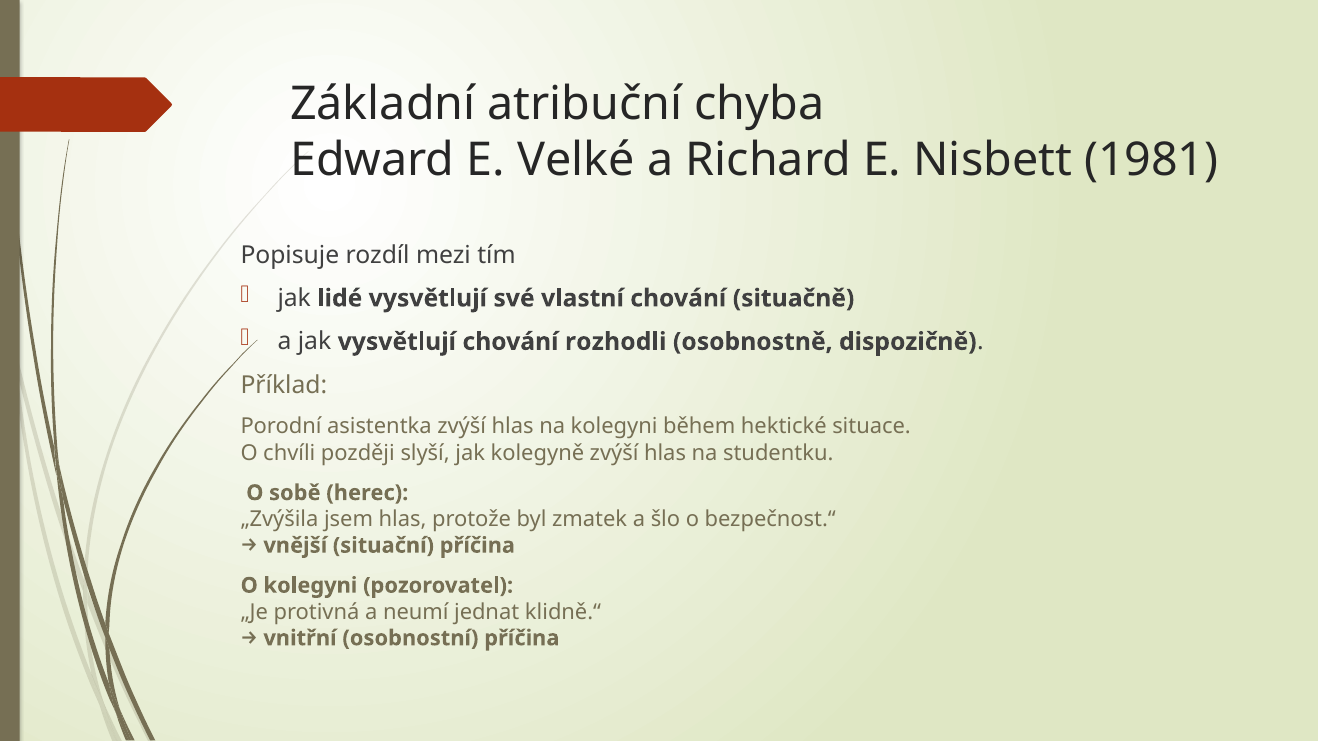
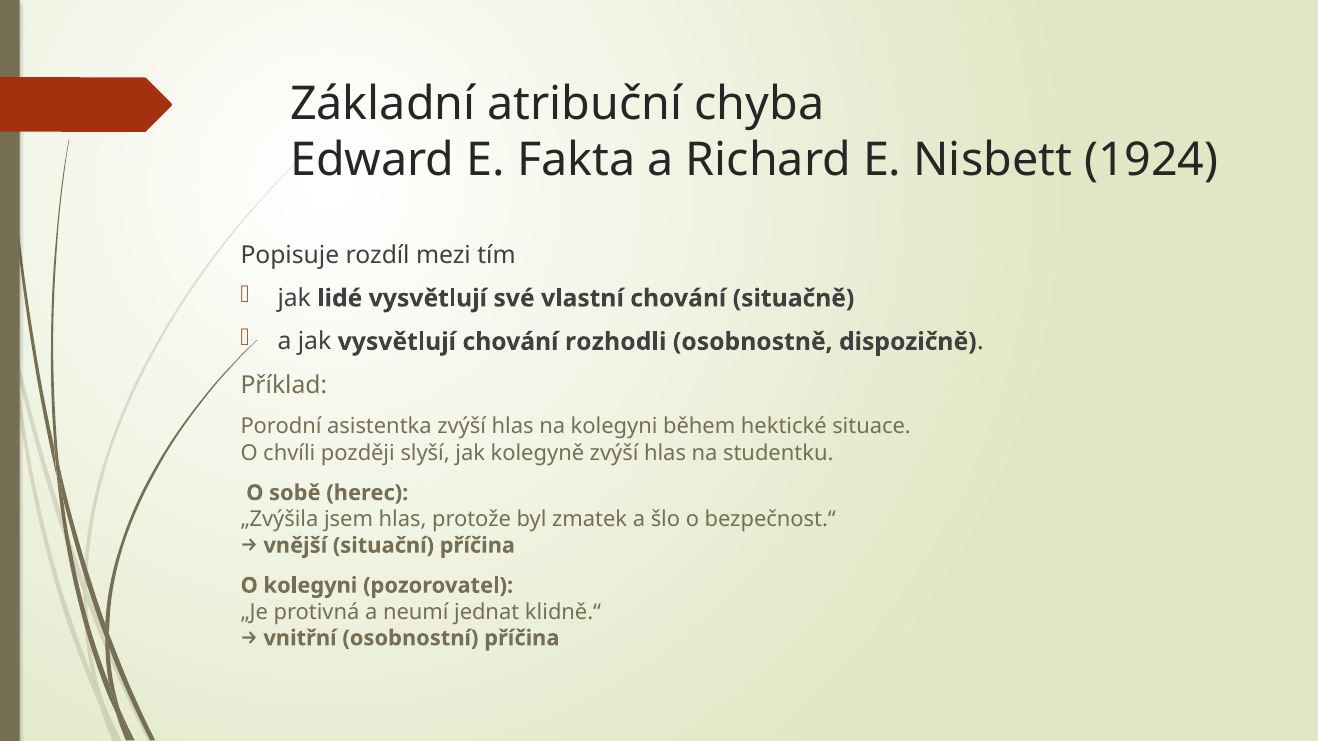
Velké: Velké -> Fakta (576, 160)
1981: 1981 -> 1924 (1151, 160)
